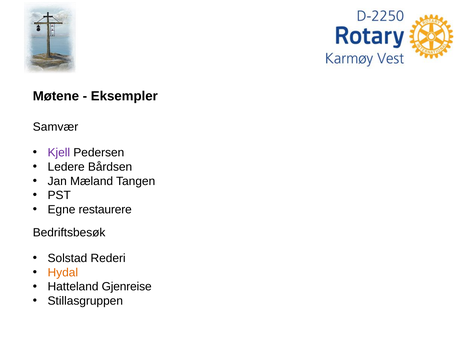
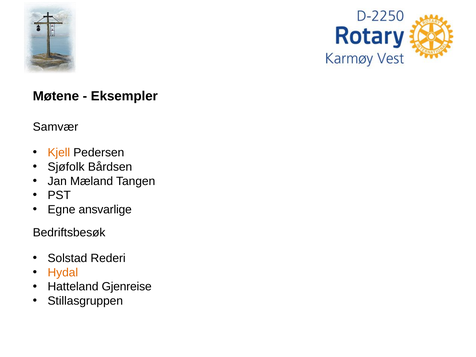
Kjell colour: purple -> orange (59, 153)
Ledere: Ledere -> Sjøfolk (66, 167)
restaurere: restaurere -> ansvarlige (105, 210)
